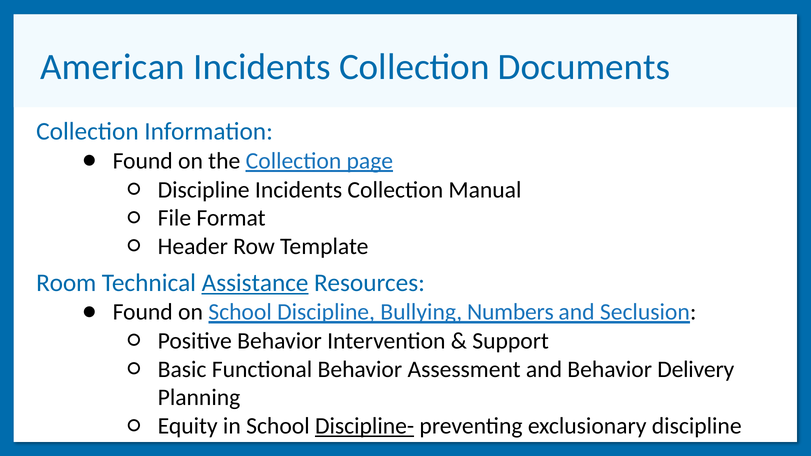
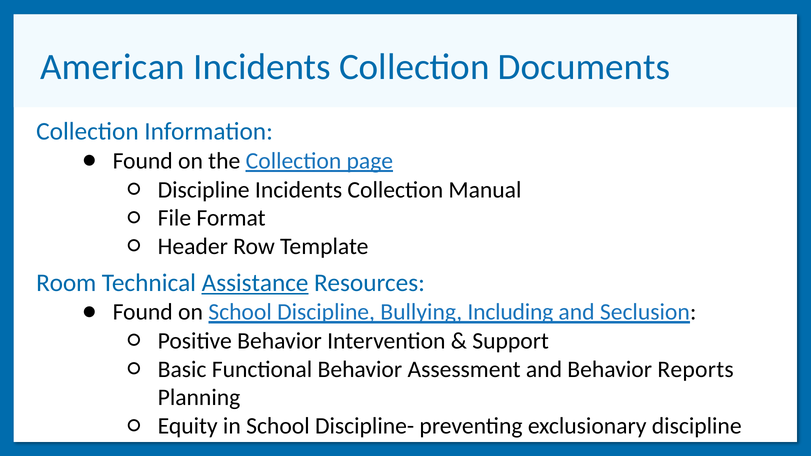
Numbers: Numbers -> Including (510, 312)
Delivery: Delivery -> Reports (696, 369)
Discipline- underline: present -> none (365, 426)
